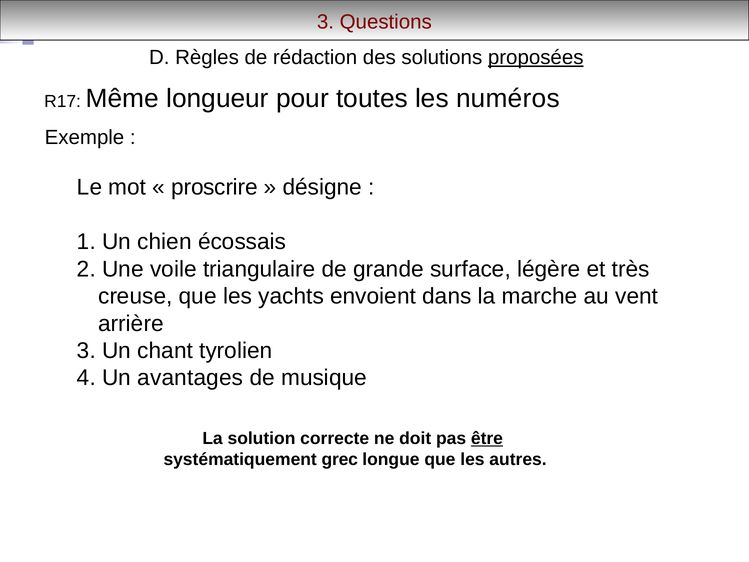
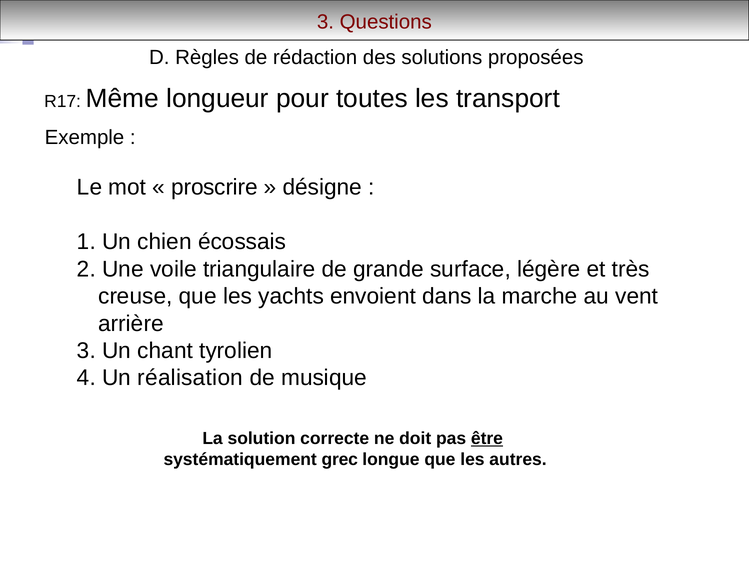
proposées underline: present -> none (536, 57)
numéros: numéros -> transport (508, 98)
avantages: avantages -> réalisation (190, 378)
